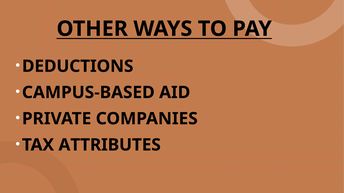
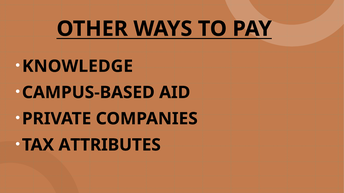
DEDUCTIONS: DEDUCTIONS -> KNOWLEDGE (78, 66)
